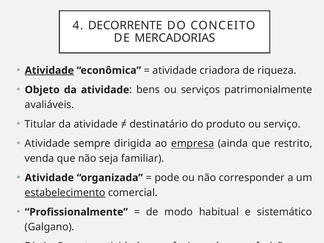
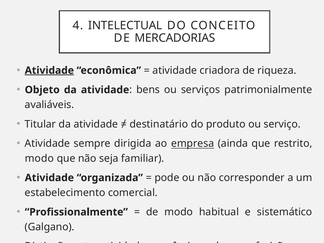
DECORRENTE: DECORRENTE -> INTELECTUAL (125, 25)
venda: venda -> modo (39, 158)
estabelecimento underline: present -> none (65, 193)
